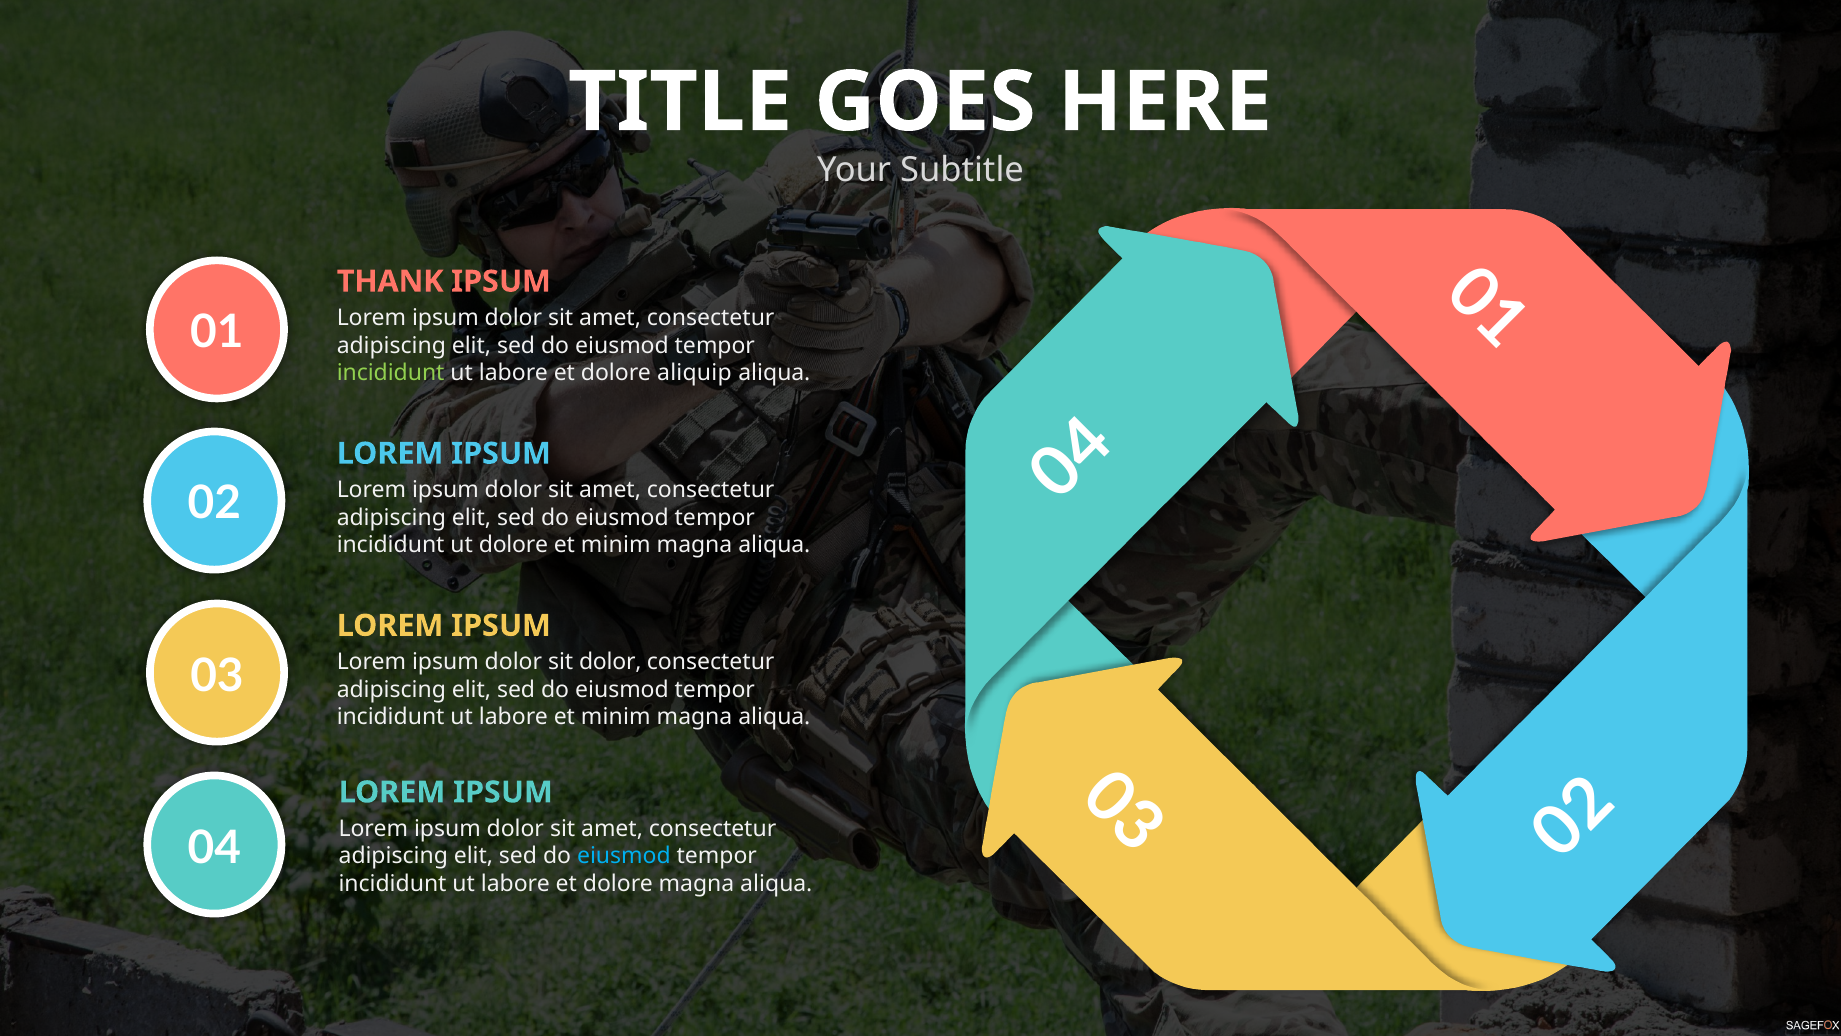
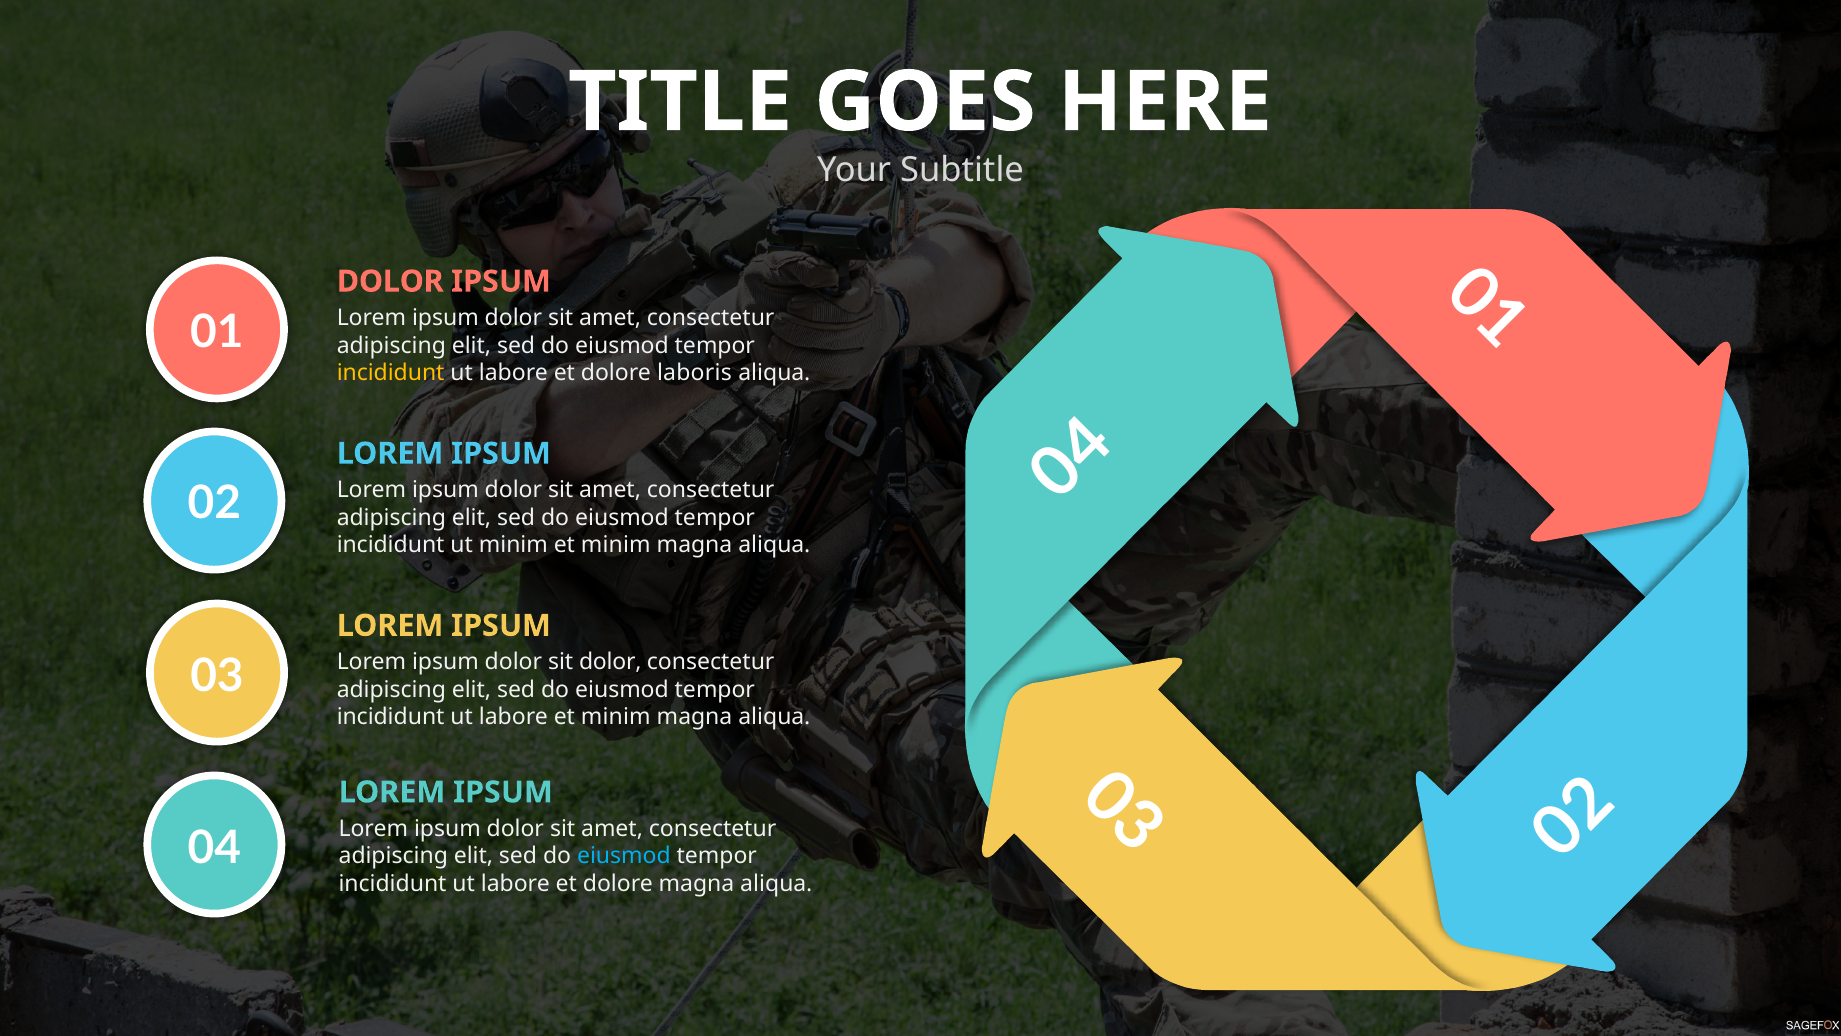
THANK: THANK -> DOLOR (390, 281)
incididunt colour: light green -> yellow (391, 373)
aliquip: aliquip -> laboris (694, 373)
ut dolore: dolore -> minim (513, 545)
